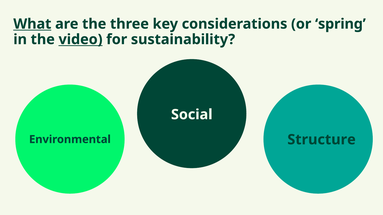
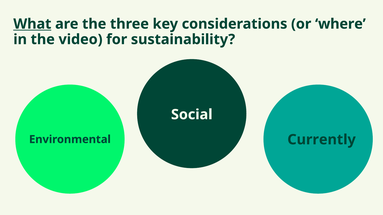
spring: spring -> where (340, 24)
video underline: present -> none (81, 39)
Structure: Structure -> Currently (322, 140)
